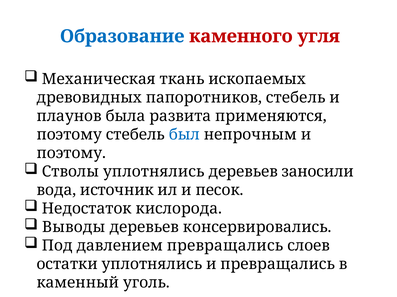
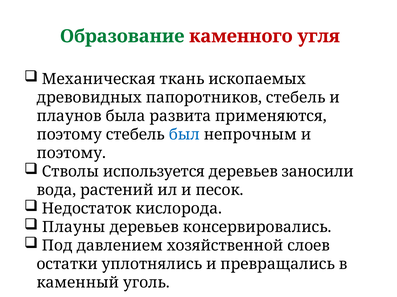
Образование colour: blue -> green (122, 36)
Стволы уплотнялись: уплотнялись -> используется (154, 172)
источник: источник -> растений (117, 190)
Выводы: Выводы -> Плауны (74, 228)
давлением превращались: превращались -> хозяйственной (225, 246)
